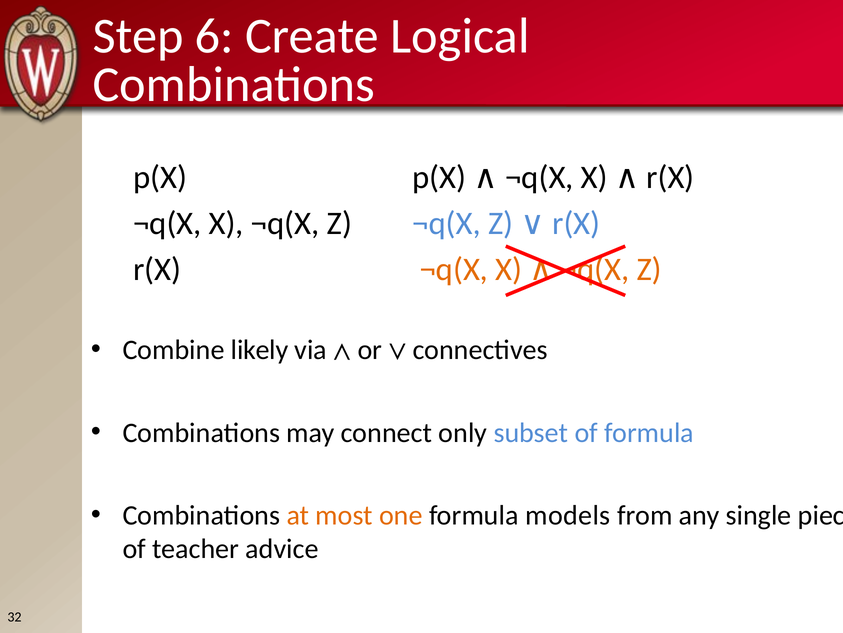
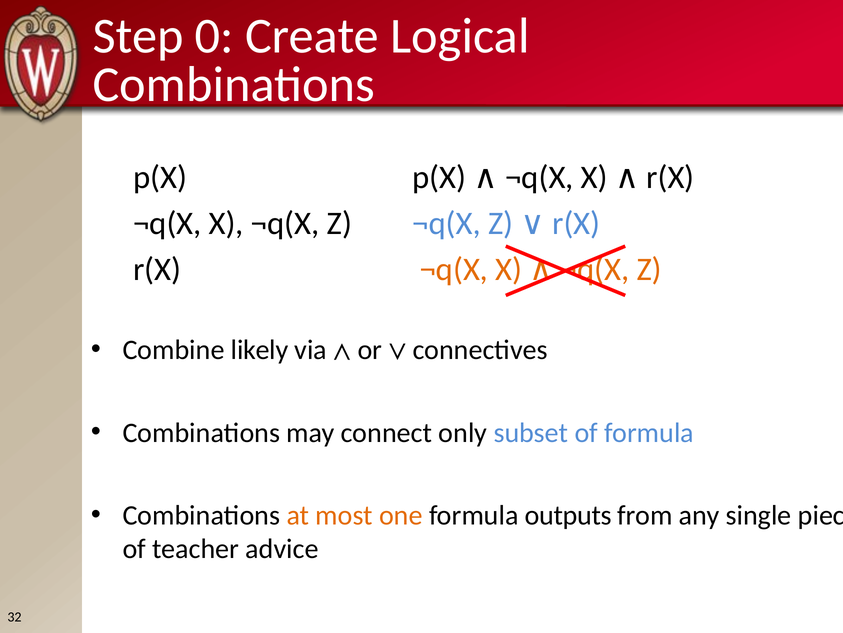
6: 6 -> 0 (214, 36)
models: models -> outputs (568, 515)
